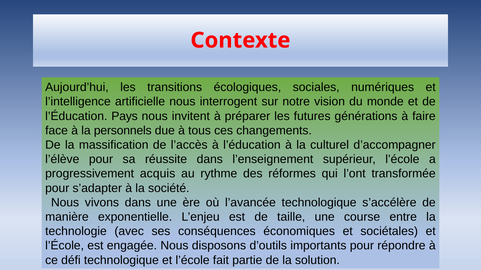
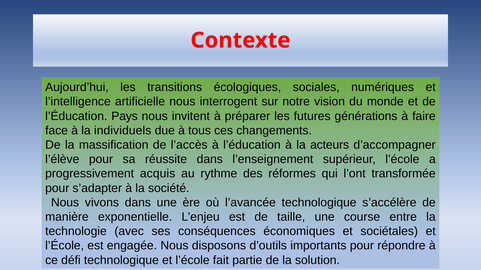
personnels: personnels -> individuels (123, 131)
culturel: culturel -> acteurs (330, 145)
